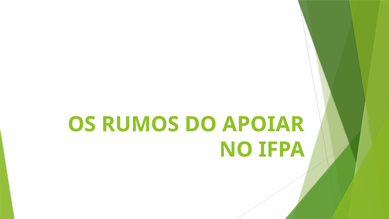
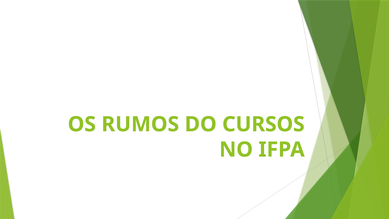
APOIAR: APOIAR -> CURSOS (263, 124)
